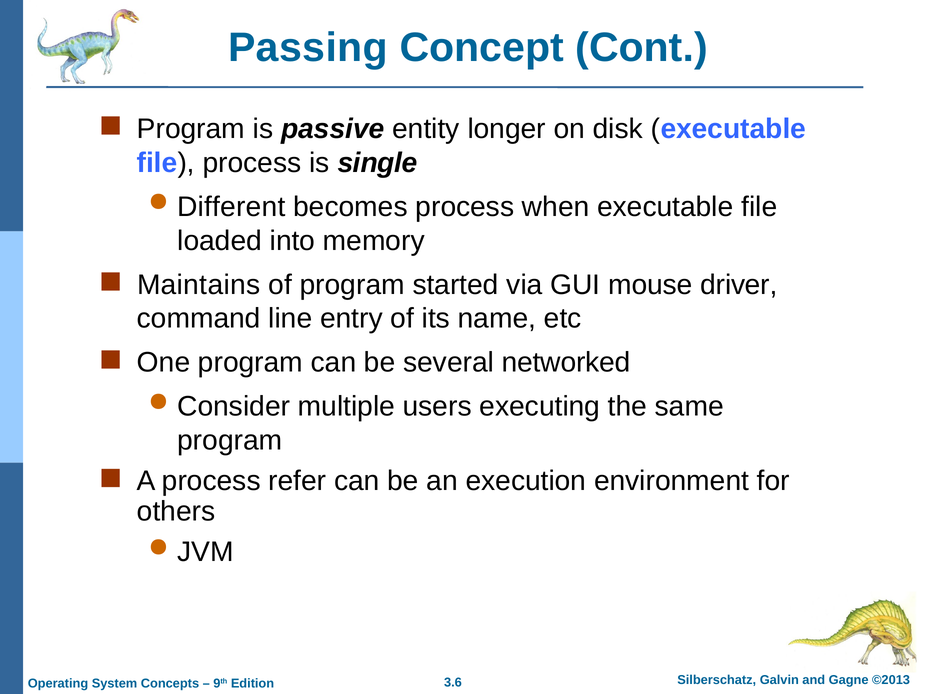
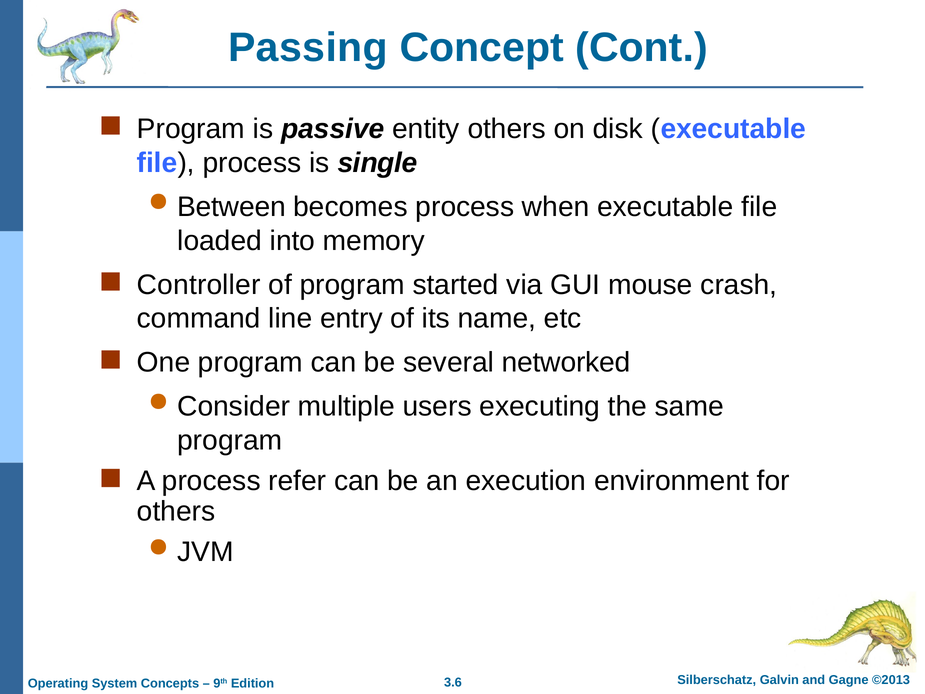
entity longer: longer -> others (507, 129)
Different: Different -> Between (232, 207)
Maintains: Maintains -> Controller (199, 285)
driver: driver -> crash (739, 285)
